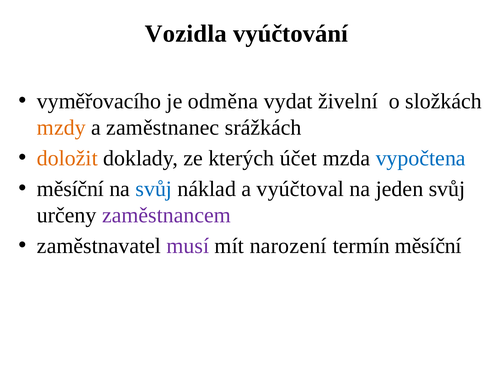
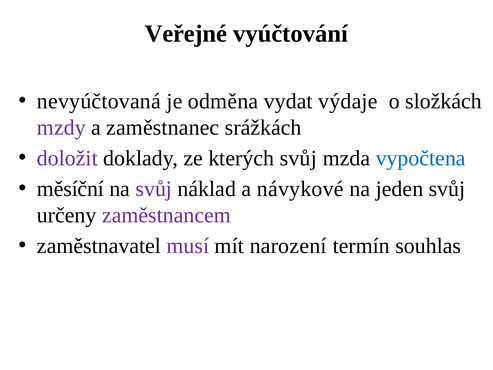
Vozidla: Vozidla -> Veřejné (186, 34)
vyměřovacího: vyměřovacího -> nevyúčtovaná (99, 101)
živelní: živelní -> výdaje (348, 101)
mzdy colour: orange -> purple (61, 127)
doložit colour: orange -> purple (67, 158)
kterých účet: účet -> svůj (298, 158)
svůj colour: blue -> purple (154, 189)
vyúčtoval: vyúčtoval -> návykové (300, 189)
termín měsíční: měsíční -> souhlas (428, 246)
